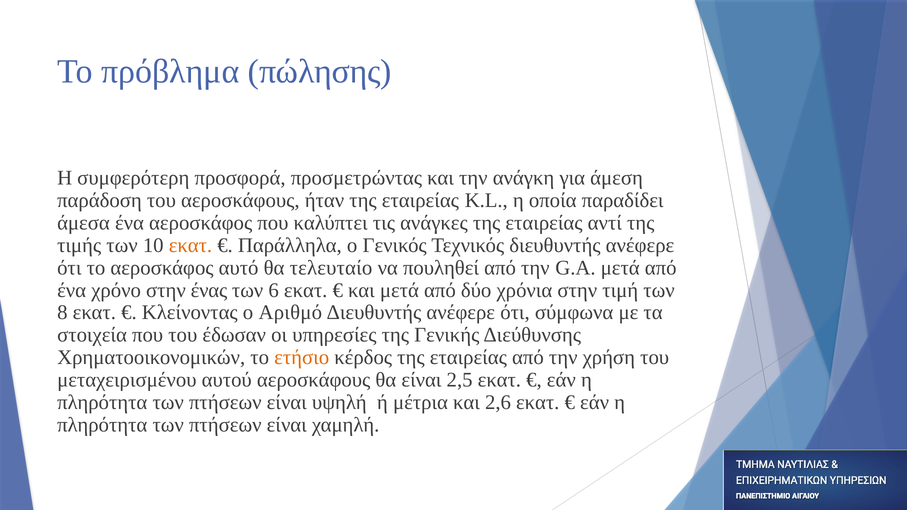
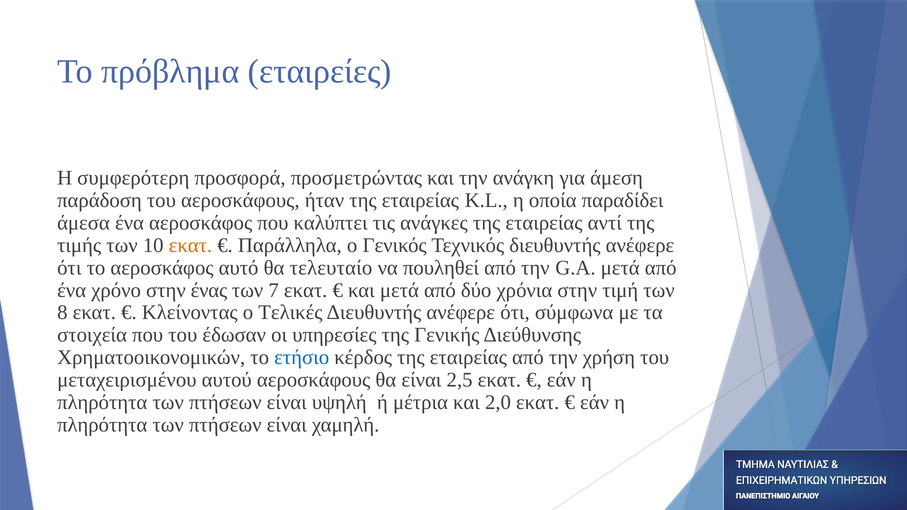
πώλησης: πώλησης -> εταιρείες (320, 72)
6: 6 -> 7 (274, 290)
Αριθμό: Αριθμό -> Τελικές (290, 313)
ετήσιο colour: orange -> blue (302, 358)
2,6: 2,6 -> 2,0 (498, 402)
